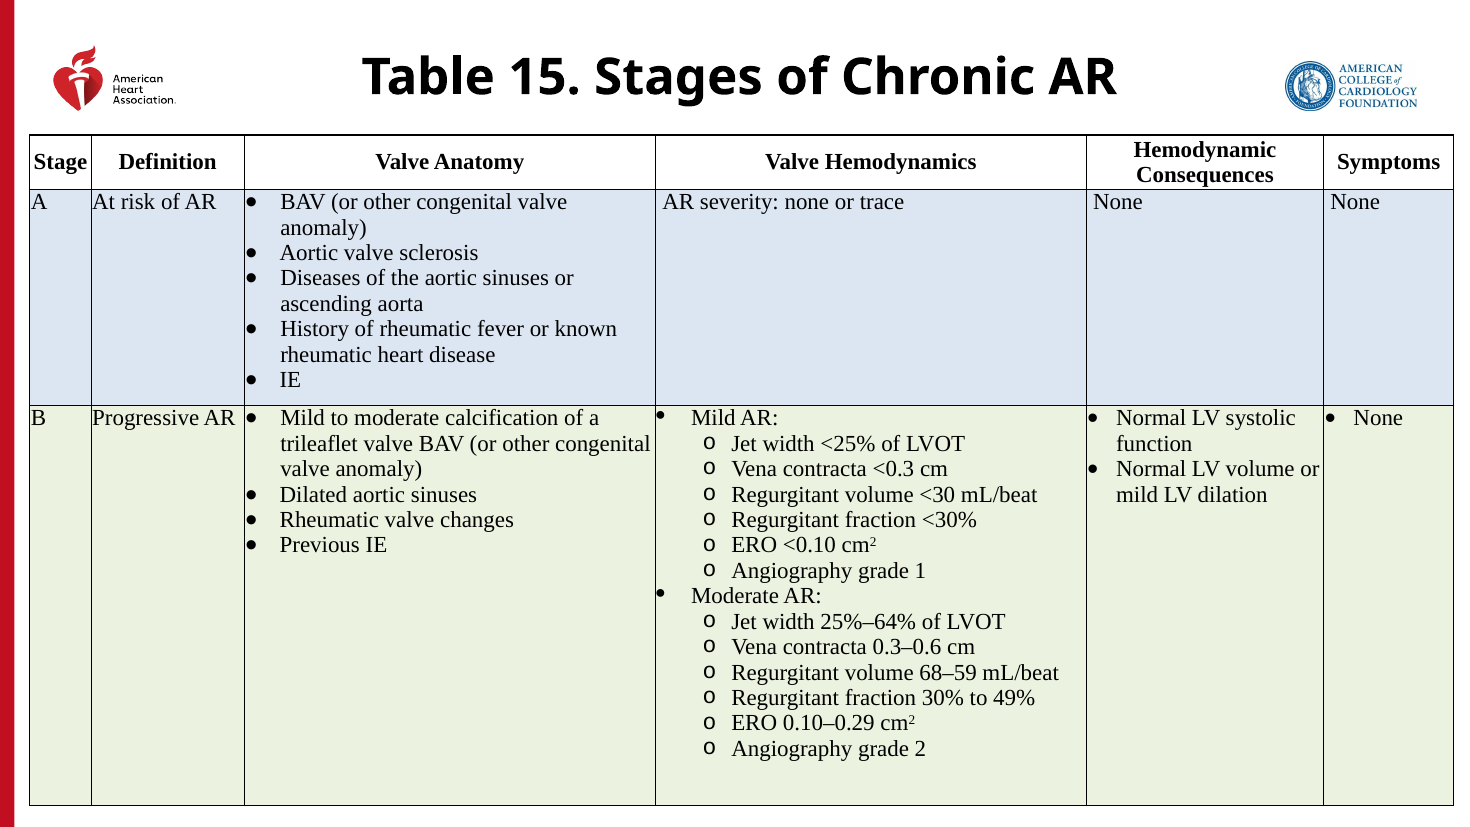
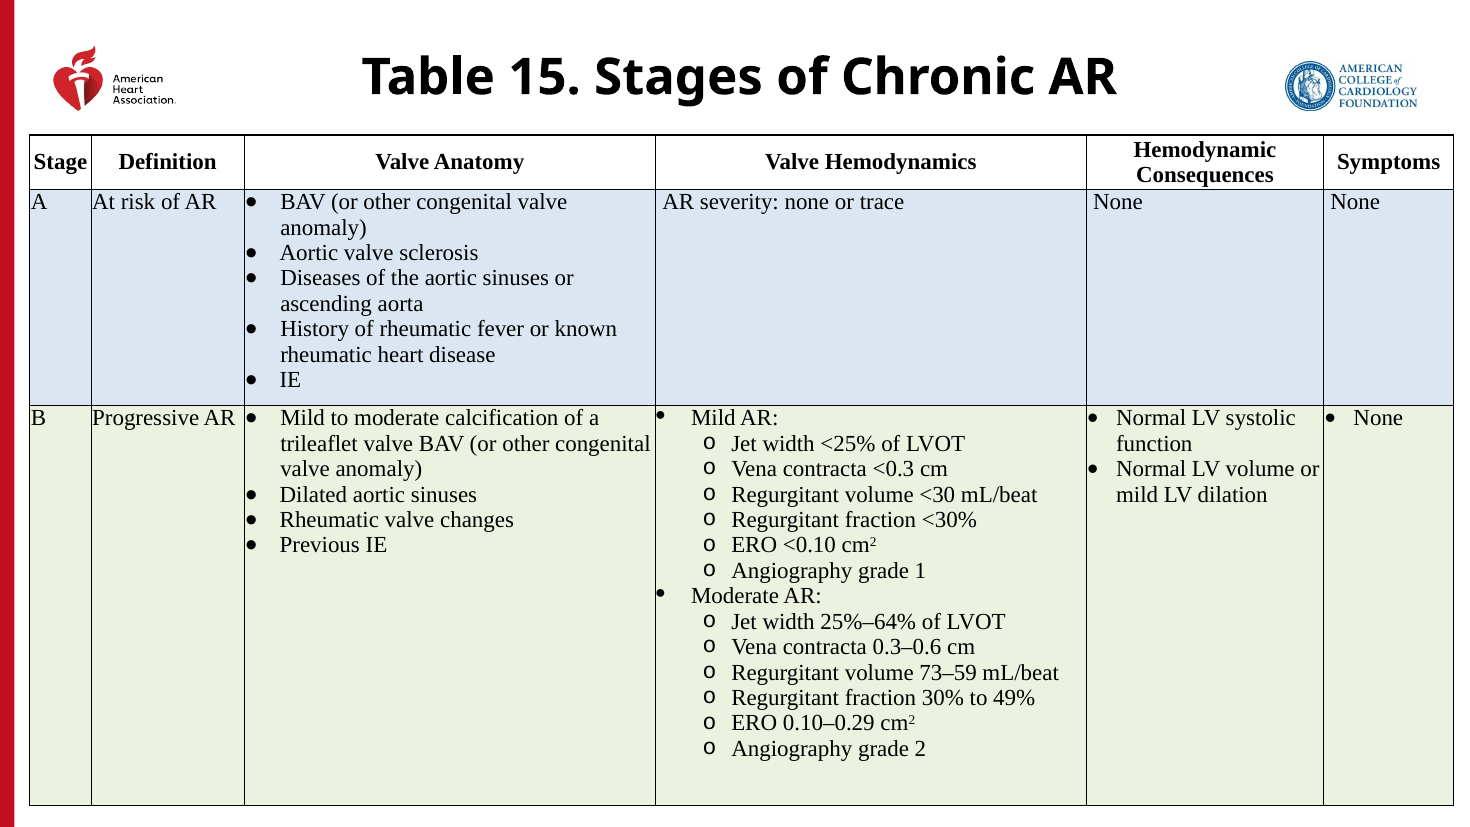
68–59: 68–59 -> 73–59 (948, 672)
